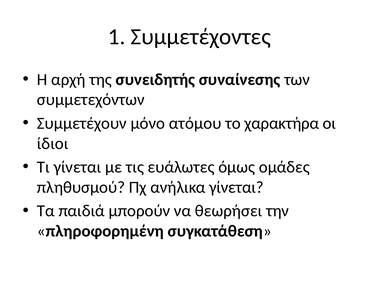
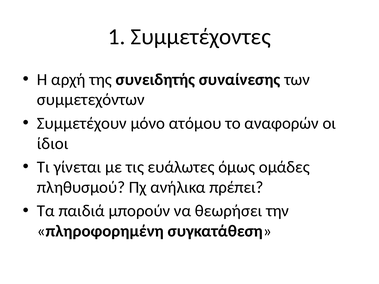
χαρακτήρα: χαρακτήρα -> αναφορών (282, 123)
ανήλικα γίνεται: γίνεται -> πρέπει (236, 187)
